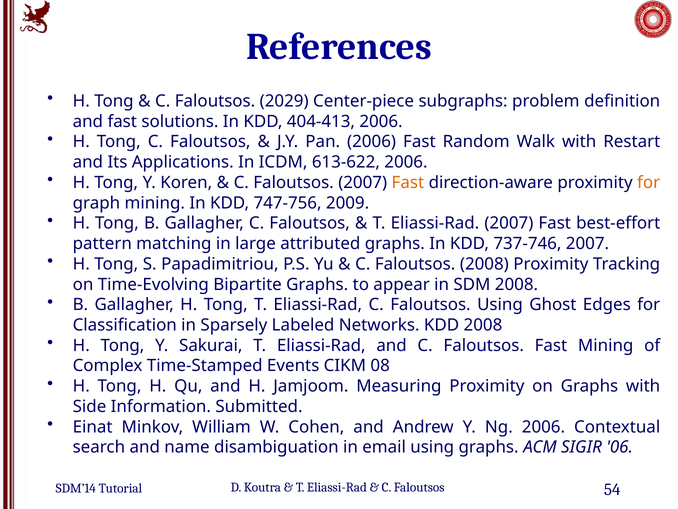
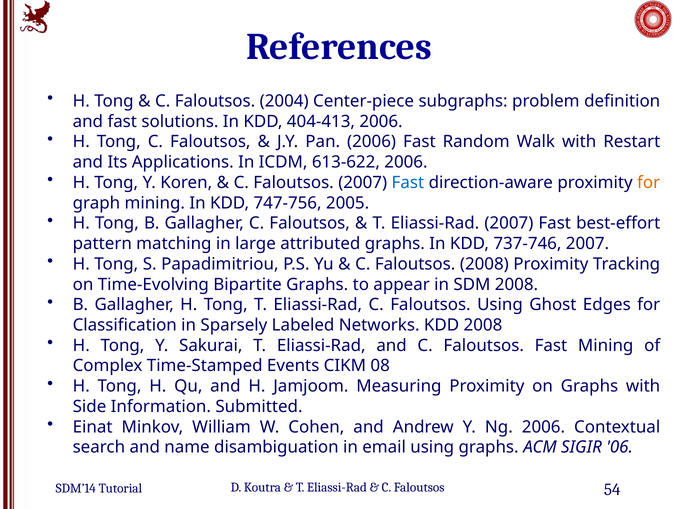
2029: 2029 -> 2004 (284, 101)
Fast colour: orange -> blue (408, 182)
2009: 2009 -> 2005 (348, 203)
